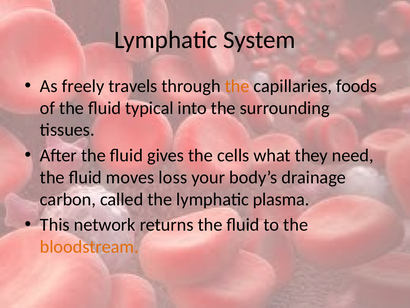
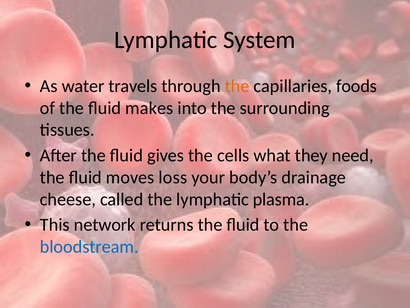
freely: freely -> water (83, 86)
typical: typical -> makes (149, 108)
carbon: carbon -> cheese (68, 199)
bloodstream colour: orange -> blue (89, 246)
